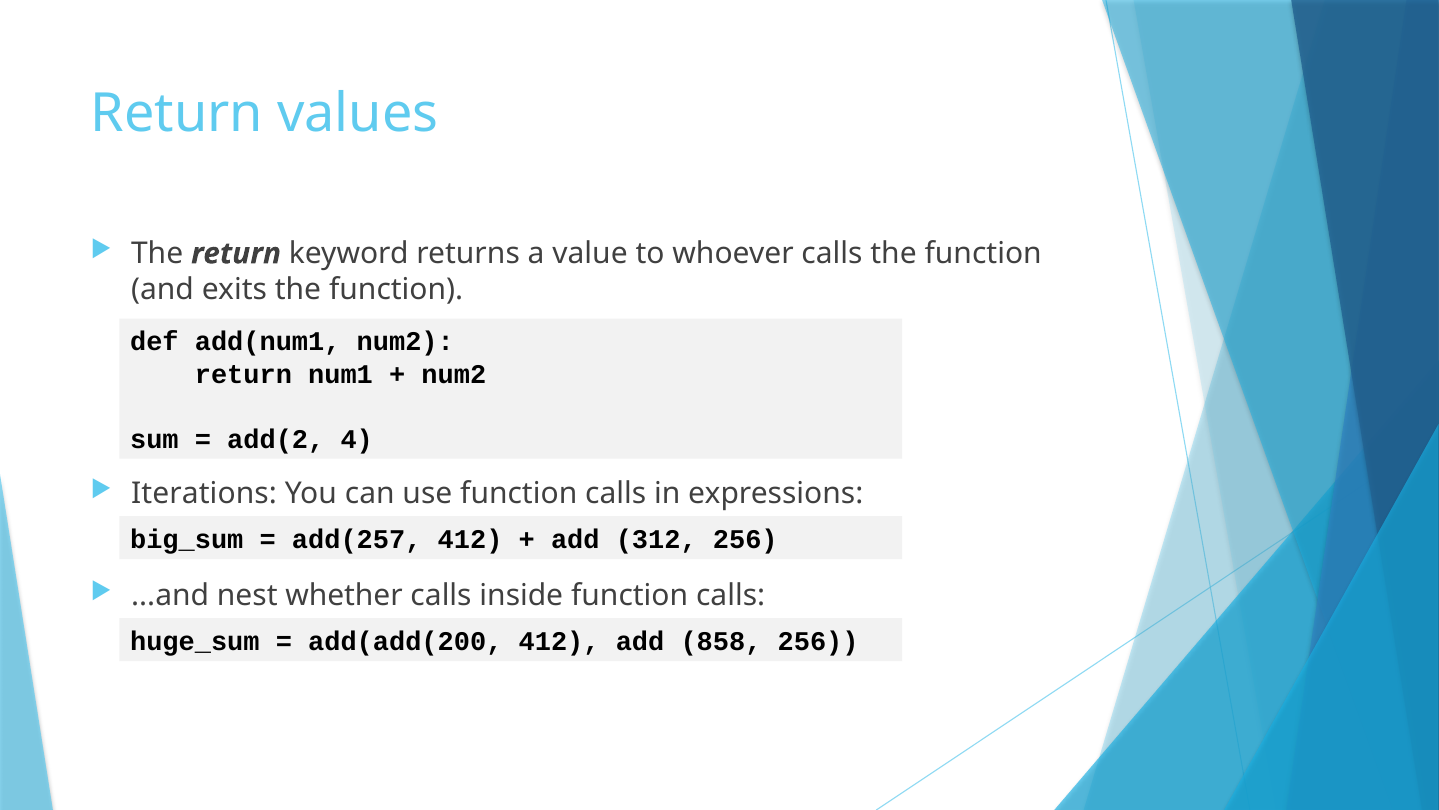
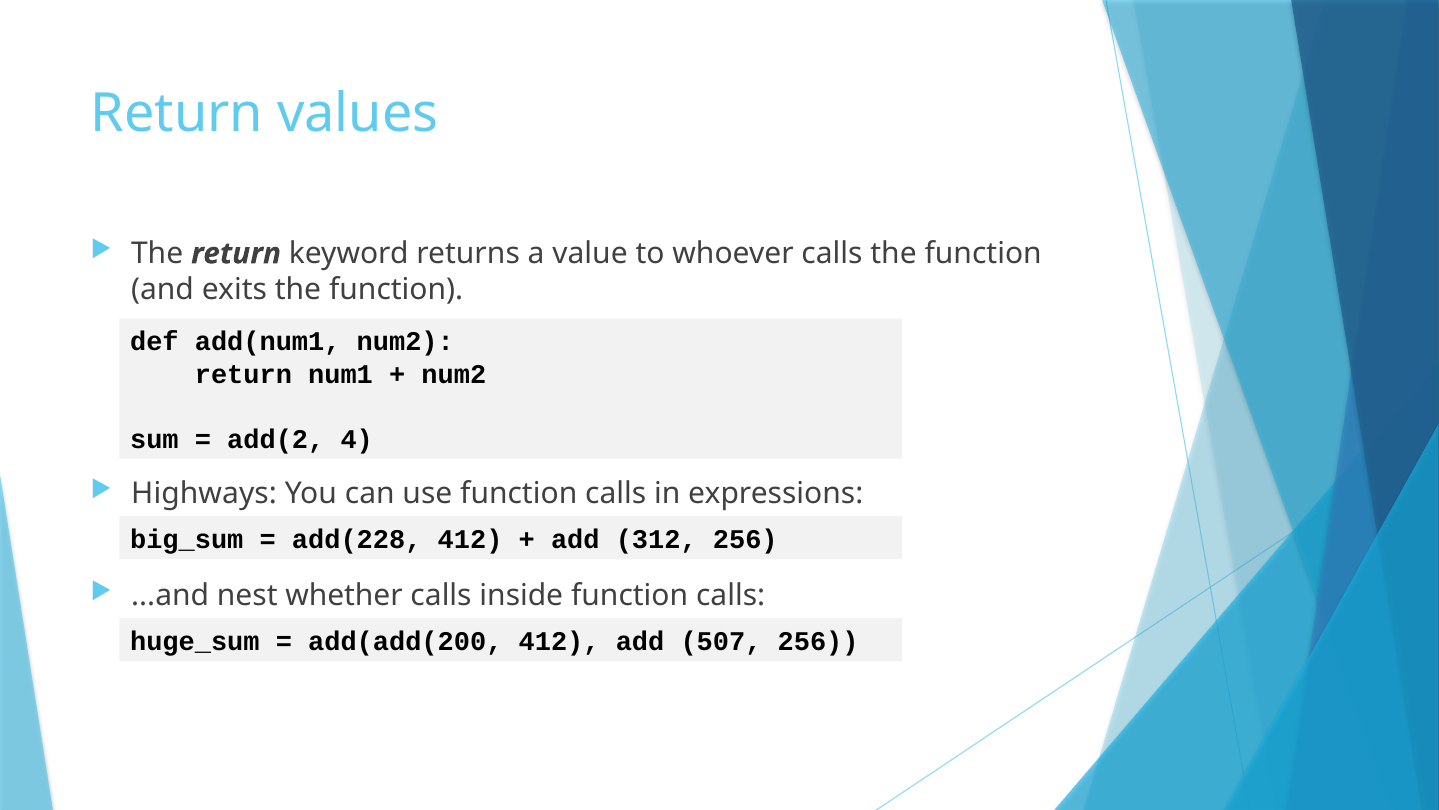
Iterations: Iterations -> Highways (204, 493)
add(257: add(257 -> add(228 (357, 539)
858: 858 -> 507 (721, 641)
